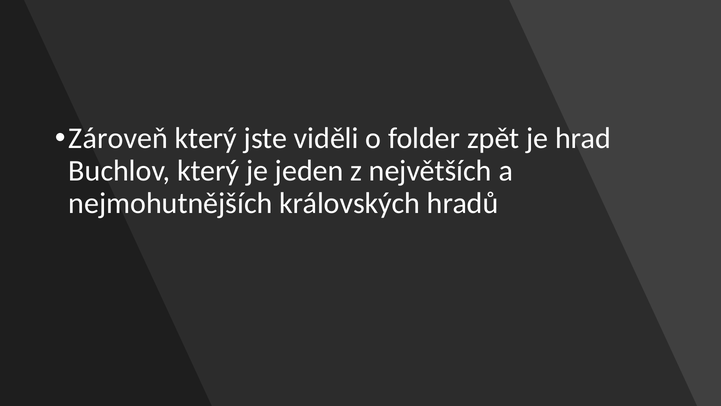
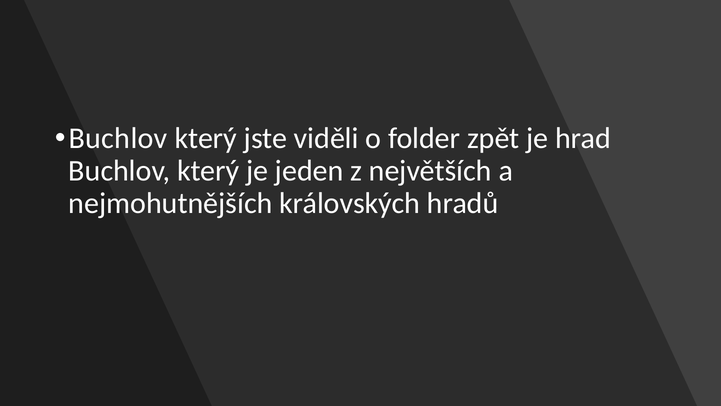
Zároveň: Zároveň -> Buchlov (118, 138)
